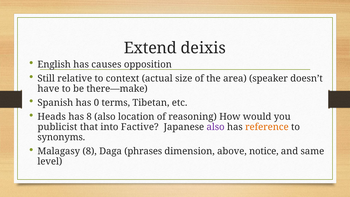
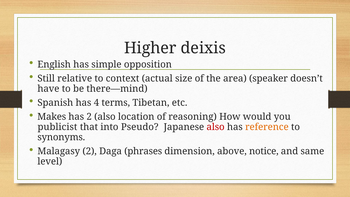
Extend: Extend -> Higher (150, 48)
causes: causes -> simple (106, 64)
there—make: there—make -> there—mind (117, 89)
0: 0 -> 4 (96, 103)
Heads: Heads -> Makes (52, 117)
has 8: 8 -> 2 (89, 117)
Factive: Factive -> Pseudo (140, 127)
also colour: purple -> red (216, 127)
Malagasy 8: 8 -> 2 (90, 151)
